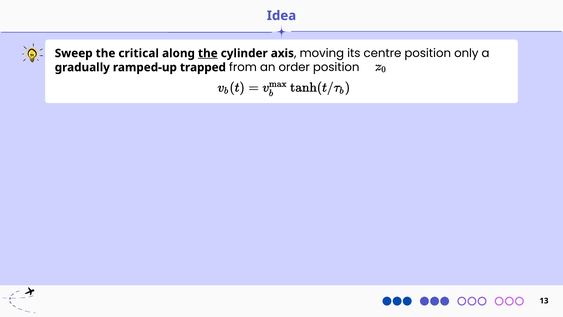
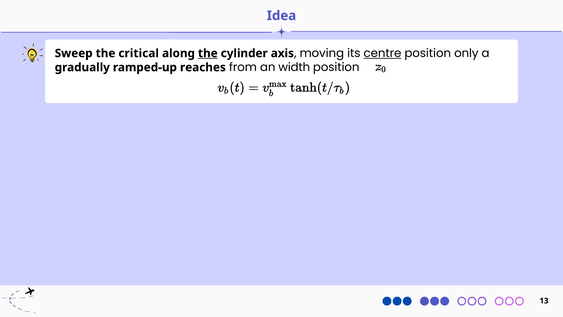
centre underline: none -> present (382, 53)
trapped: trapped -> reaches (203, 67)
order: order -> width (294, 67)
